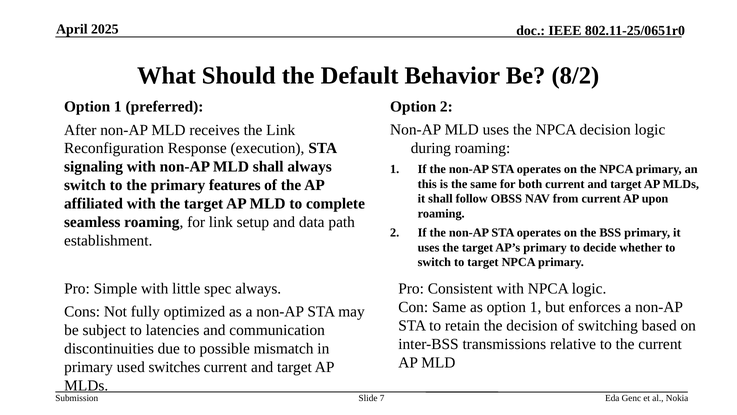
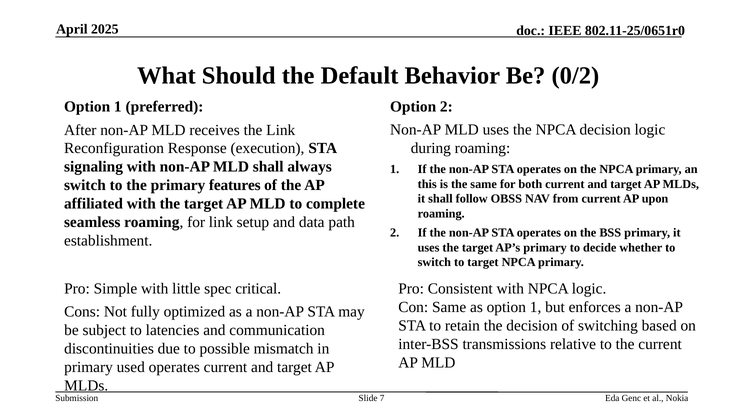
8/2: 8/2 -> 0/2 (575, 75)
spec always: always -> critical (258, 289)
used switches: switches -> operates (174, 367)
